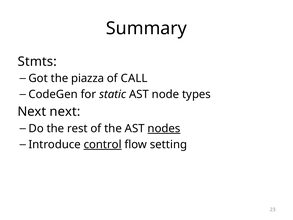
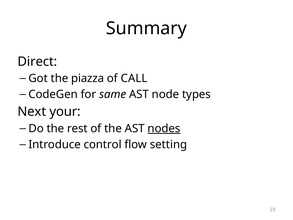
Stmts: Stmts -> Direct (37, 61)
static: static -> same (113, 94)
Next next: next -> your (65, 112)
control underline: present -> none (103, 144)
